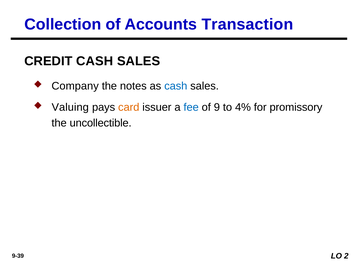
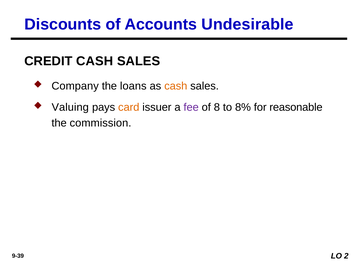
Collection: Collection -> Discounts (63, 24)
Transaction: Transaction -> Undesirable (247, 24)
notes: notes -> loans (133, 86)
cash colour: blue -> orange (176, 86)
fee colour: blue -> purple (191, 108)
9: 9 -> 8 (217, 108)
4%: 4% -> 8% (243, 108)
promissory: promissory -> reasonable (296, 108)
uncollectible: uncollectible -> commission (101, 123)
